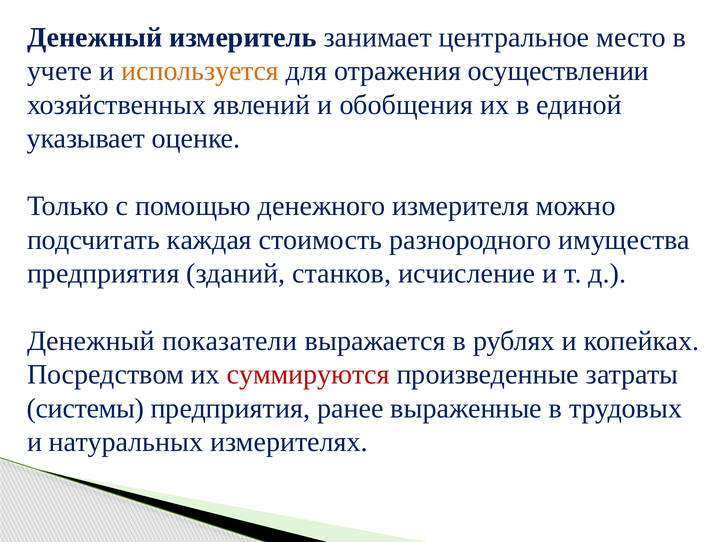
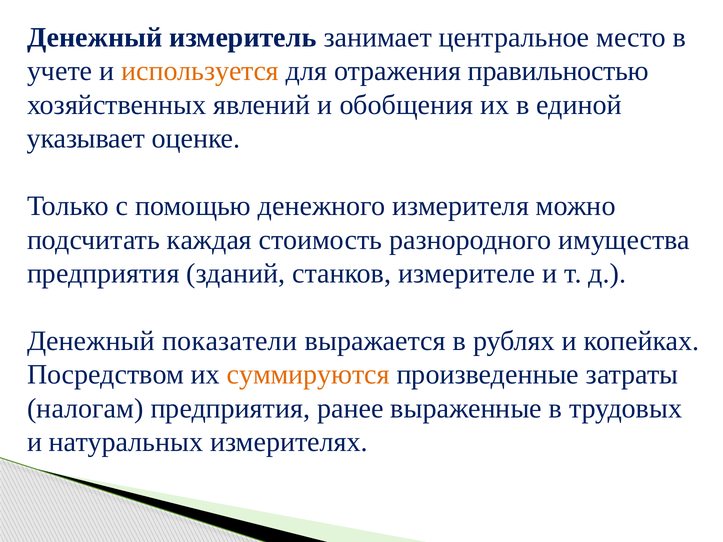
осуществлении: осуществлении -> правильностью (558, 71)
исчисление: исчисление -> измерителе (467, 274)
суммируются colour: red -> orange (308, 375)
системы: системы -> налогам (85, 409)
